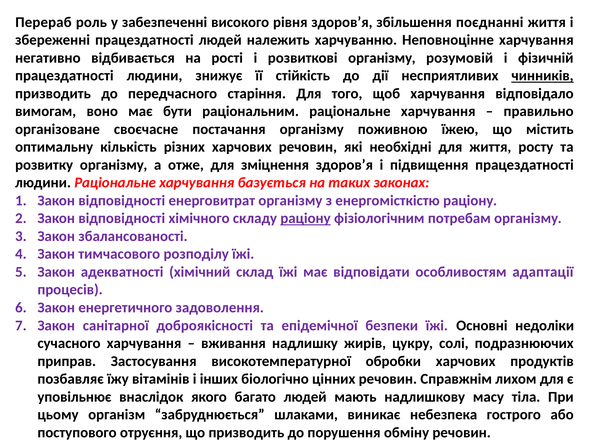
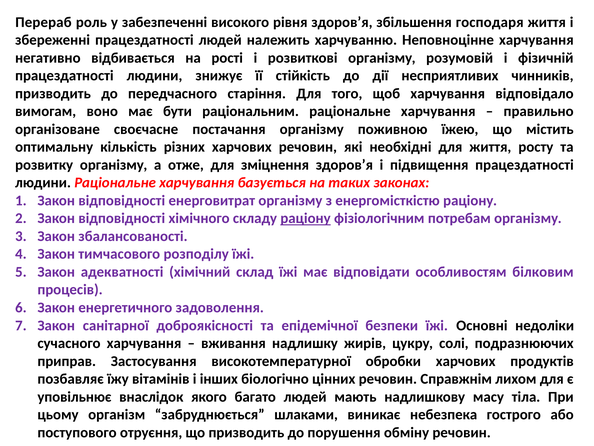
поєднанні: поєднанні -> господаря (490, 22)
чинників underline: present -> none (543, 76)
адаптації: адаптації -> білковим (543, 272)
